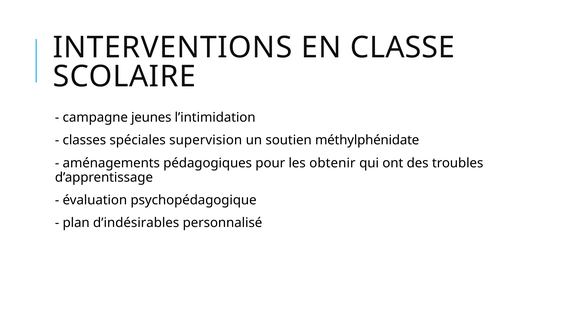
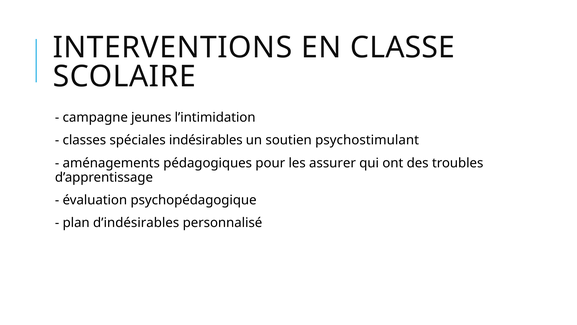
supervision: supervision -> indésirables (206, 140)
méthylphénidate: méthylphénidate -> psychostimulant (367, 140)
obtenir: obtenir -> assurer (332, 163)
